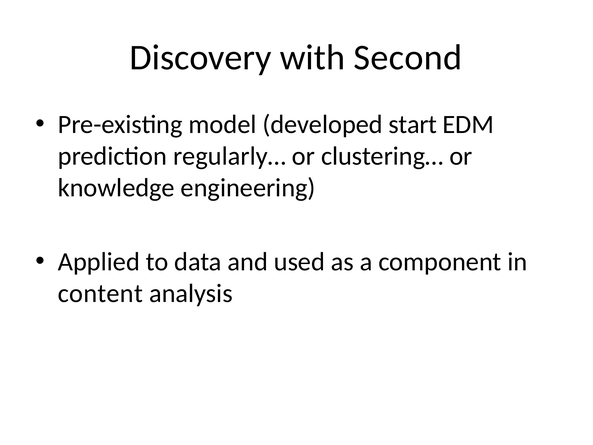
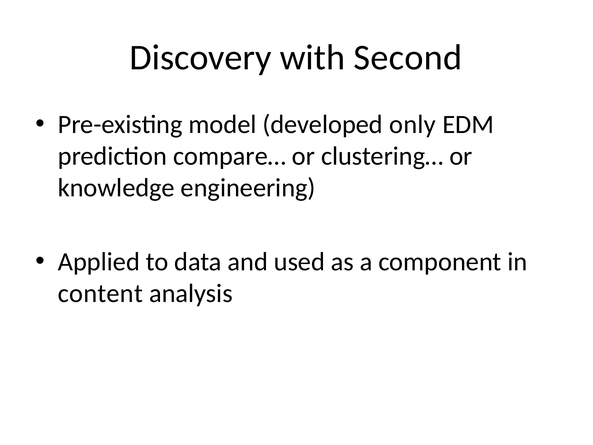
start: start -> only (412, 124)
regularly…: regularly… -> compare… (229, 156)
